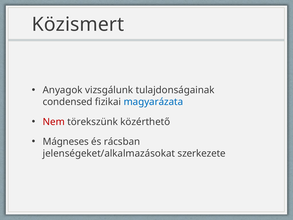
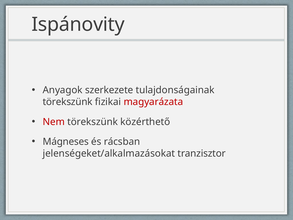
Közismert: Közismert -> Ispánovity (78, 24)
vizsgálunk: vizsgálunk -> szerkezete (109, 90)
condensed: condensed -> törekszünk (68, 102)
magyarázata colour: blue -> red (153, 102)
szerkezete: szerkezete -> tranzisztor (202, 153)
